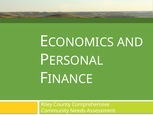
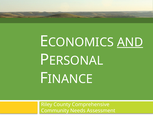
AND underline: none -> present (130, 42)
